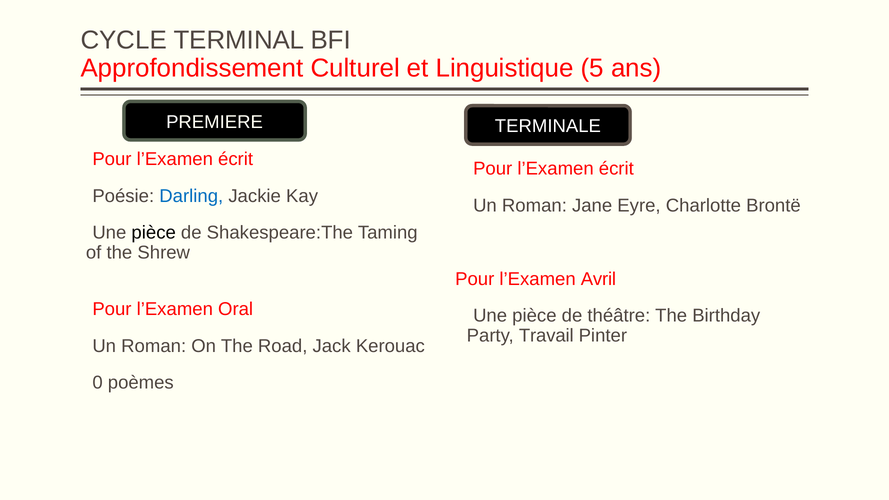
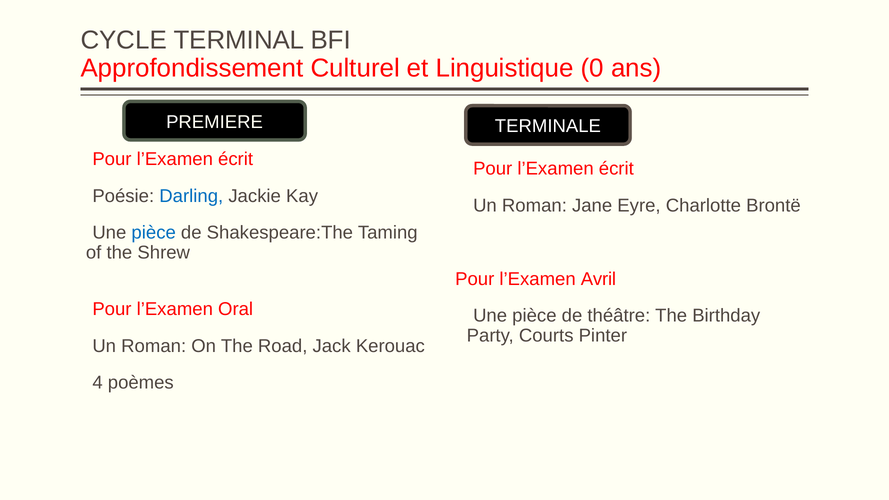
5: 5 -> 0 (592, 68)
pièce colour: black -> blue (154, 233)
Travail: Travail -> Courts (546, 336)
0: 0 -> 4 (98, 383)
